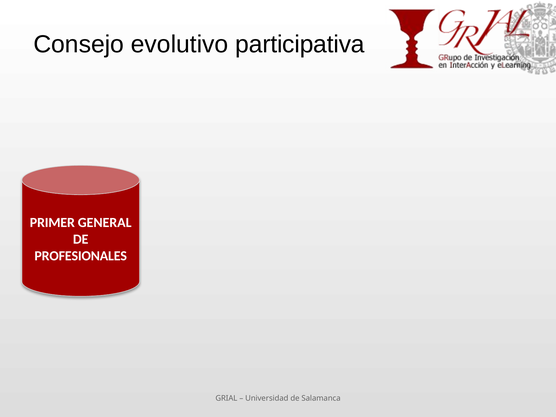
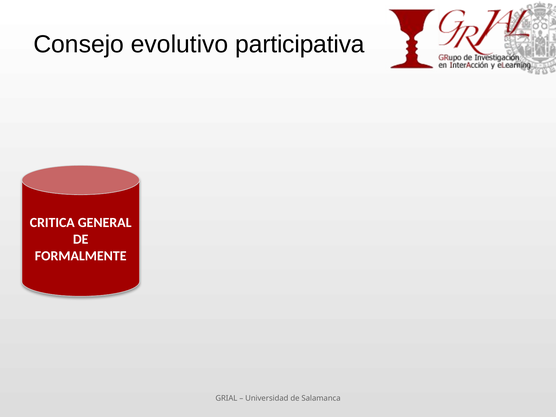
PRIMER: PRIMER -> CRITICA (52, 222)
PROFESIONALES: PROFESIONALES -> FORMALMENTE (81, 256)
